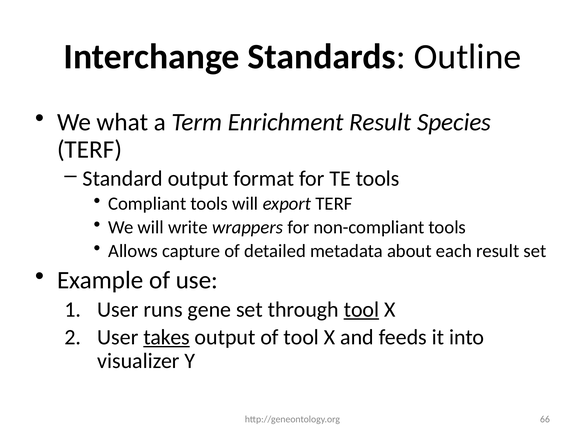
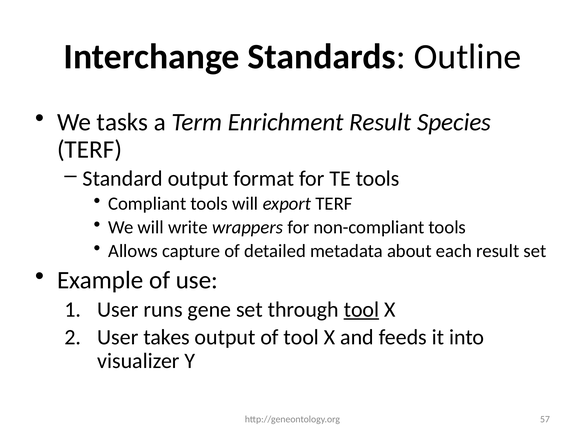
what: what -> tasks (122, 122)
takes underline: present -> none (167, 337)
66: 66 -> 57 (545, 419)
